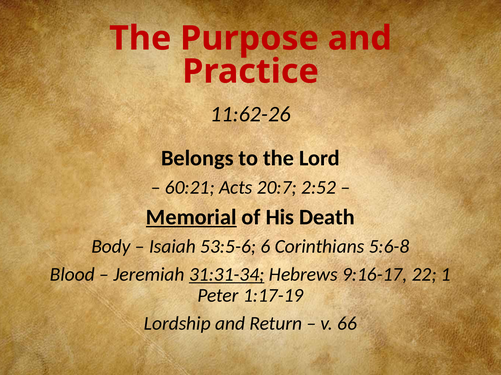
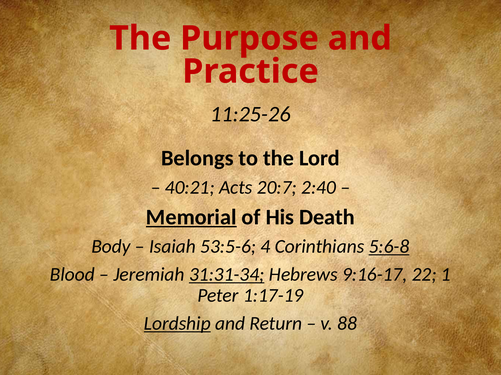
11:62-26: 11:62-26 -> 11:25-26 (250, 114)
60:21: 60:21 -> 40:21 (190, 188)
2:52: 2:52 -> 2:40 (319, 188)
6: 6 -> 4 (265, 247)
5:6-8 underline: none -> present (389, 247)
Lordship underline: none -> present (177, 324)
66: 66 -> 88 (347, 324)
